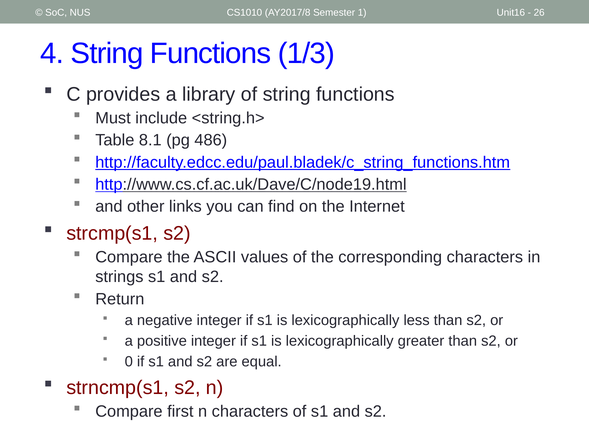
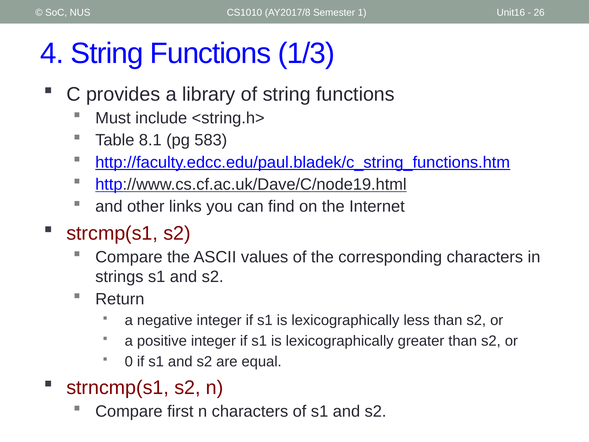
486: 486 -> 583 (211, 140)
